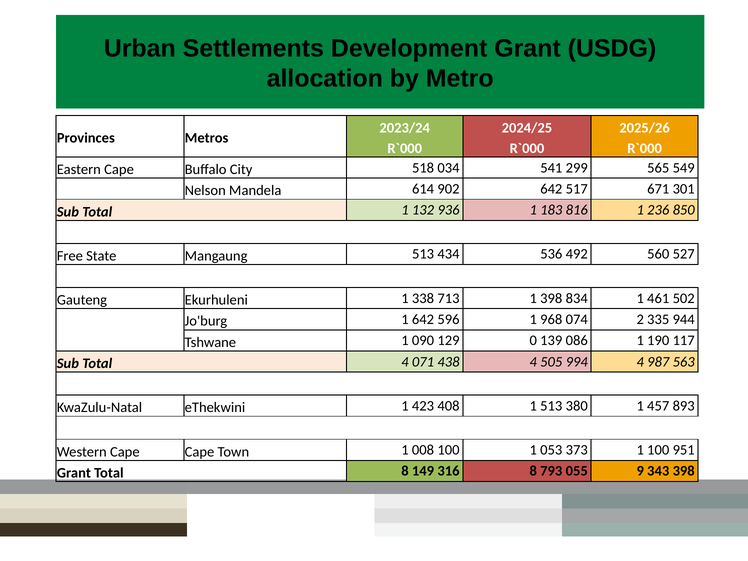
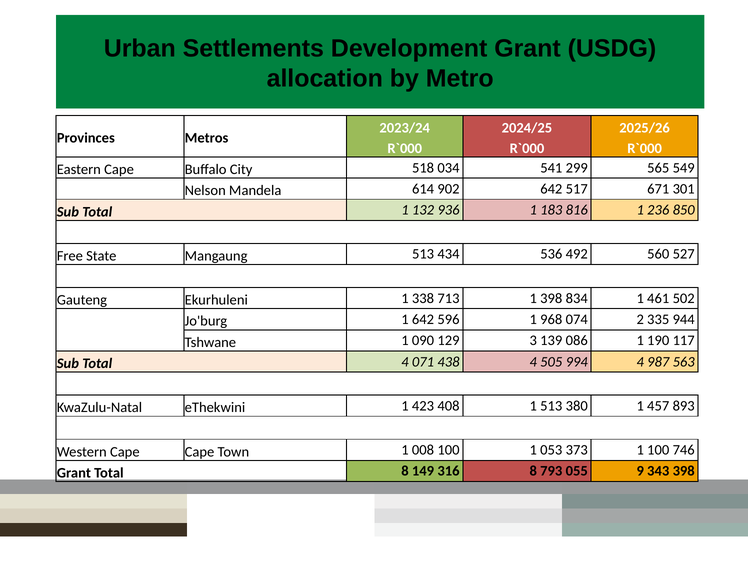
0: 0 -> 3 (533, 341)
951: 951 -> 746 (684, 450)
